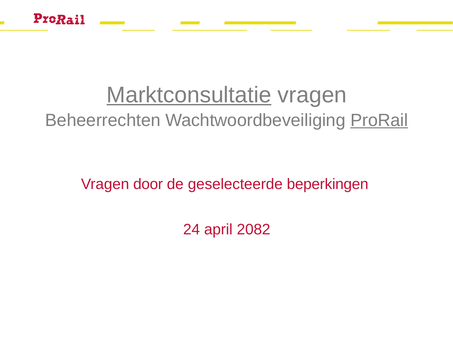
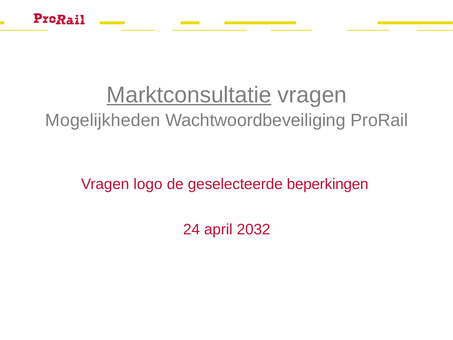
Beheerrechten: Beheerrechten -> Mogelijkheden (103, 120)
ProRail underline: present -> none (379, 120)
door: door -> logo (148, 184)
2082: 2082 -> 2032 (254, 229)
